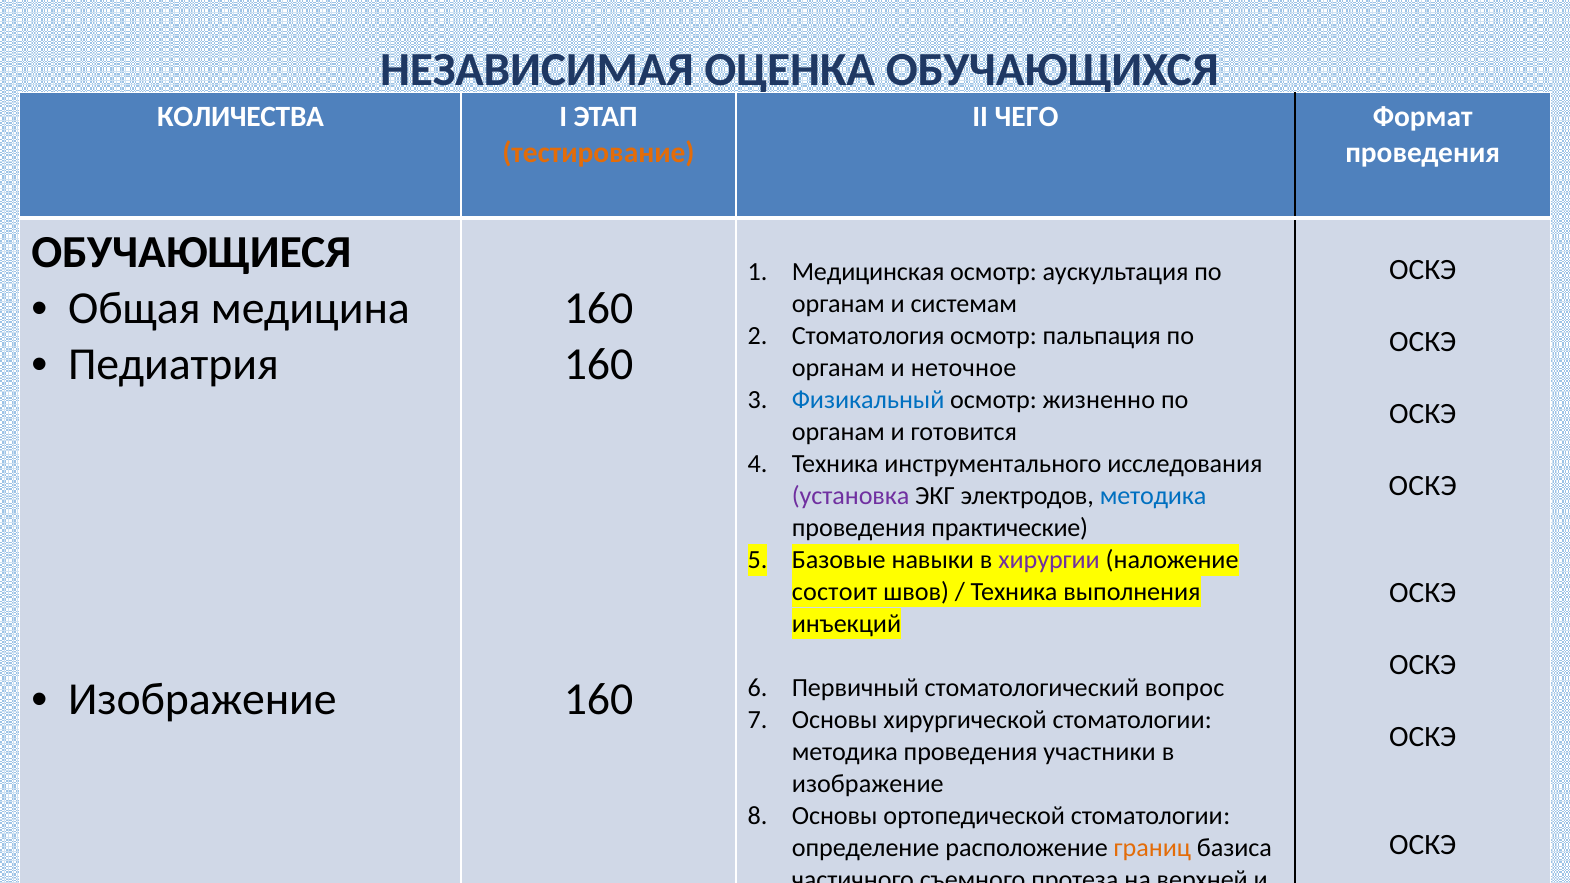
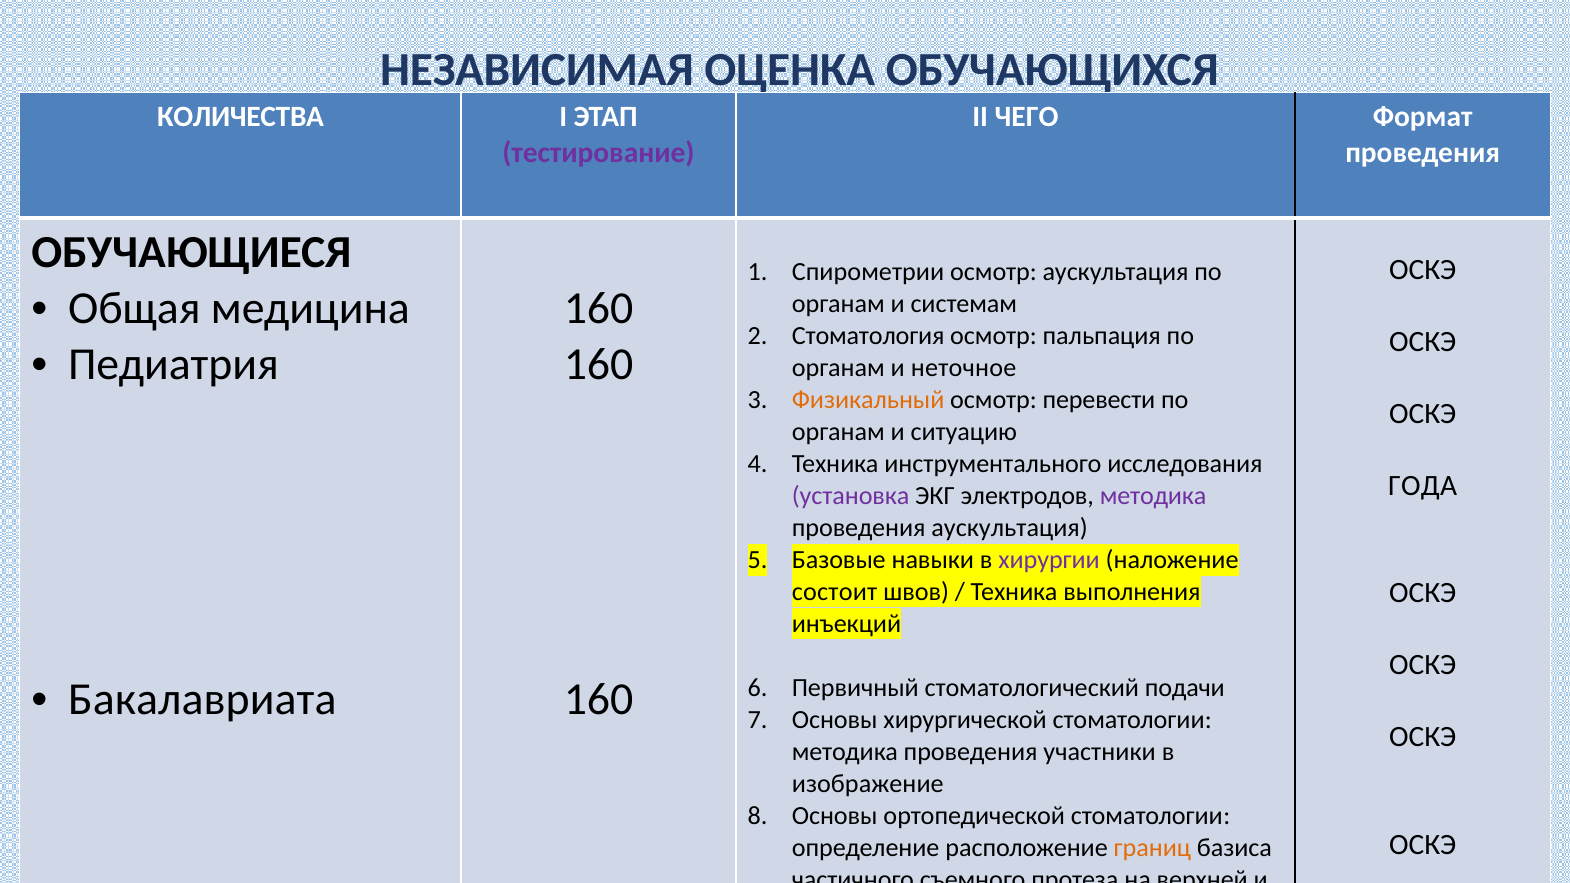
тестирование colour: orange -> purple (598, 153)
Медицинская: Медицинская -> Спирометрии (868, 272)
Физикальный colour: blue -> orange (868, 400)
осмотр жизненно: жизненно -> перевести (1099, 400)
готовится: готовится -> ситуацию (964, 432)
ОСКЭ: ОСКЭ -> ГОДА (1423, 485)
методика colour: blue -> purple (1153, 496)
проведения практические: практические -> аускультация (1010, 528)
вопрос: вопрос -> подачи (1185, 688)
Изображение: Изображение -> Бакалавриата (202, 700)
